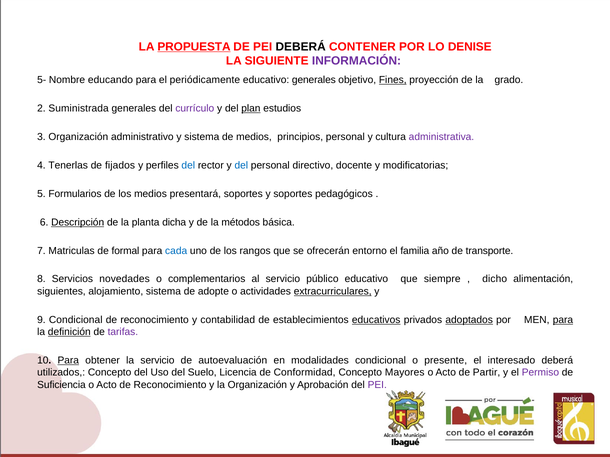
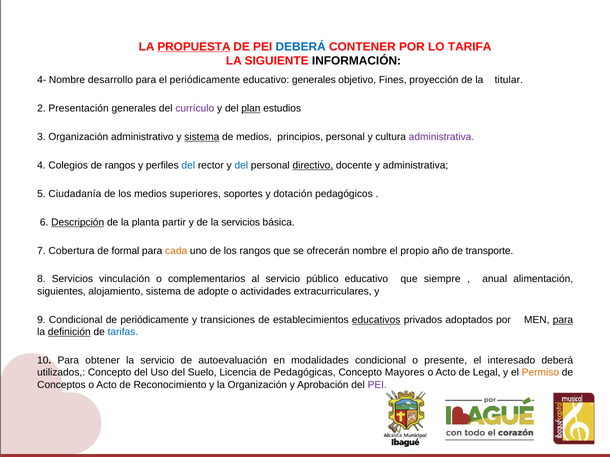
DEBERÁ colour: black -> blue (301, 47)
DENISE: DENISE -> TARIFA (470, 47)
INFORMACIÓN colour: purple -> black (357, 61)
5-: 5- -> 4- (42, 80)
educando: educando -> desarrollo (110, 80)
Fines underline: present -> none (393, 80)
grado: grado -> titular (509, 80)
Suministrada: Suministrada -> Presentación (79, 109)
sistema underline: none -> present (202, 137)
Tenerlas: Tenerlas -> Colegios (68, 165)
de fijados: fijados -> rangos (120, 165)
directivo underline: none -> present (313, 165)
y modificatorias: modificatorias -> administrativa (416, 165)
Formularios: Formularios -> Ciudadanía (75, 194)
presentará: presentará -> superiores (195, 194)
y soportes: soportes -> dotación (293, 194)
dicha: dicha -> partir (174, 222)
la métodos: métodos -> servicios (241, 222)
Matriculas: Matriculas -> Cobertura (72, 251)
cada colour: blue -> orange (176, 251)
ofrecerán entorno: entorno -> nombre (370, 251)
familia: familia -> propio (415, 251)
novedades: novedades -> vinculación (125, 279)
dicho: dicho -> anual (495, 279)
extracurriculares underline: present -> none (333, 292)
reconocimiento: reconocimiento -> periódicamente (155, 320)
contabilidad: contabilidad -> transiciones (228, 320)
adoptados underline: present -> none (469, 320)
tarifas colour: purple -> blue (123, 332)
Para underline: present -> none (68, 361)
Conformidad: Conformidad -> Pedagógicas (305, 373)
Partir: Partir -> Legal (487, 373)
Permiso colour: purple -> orange (540, 373)
Suficiencia: Suficiencia -> Conceptos (61, 385)
